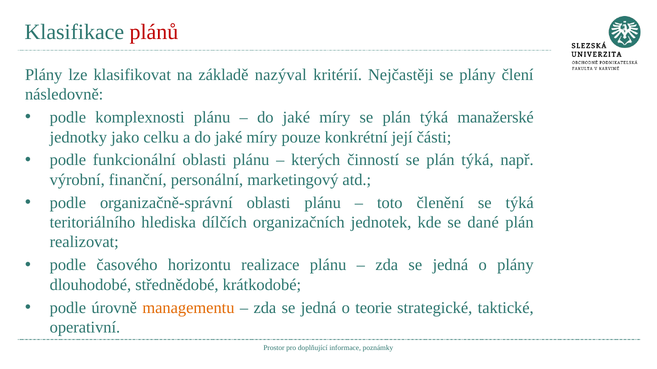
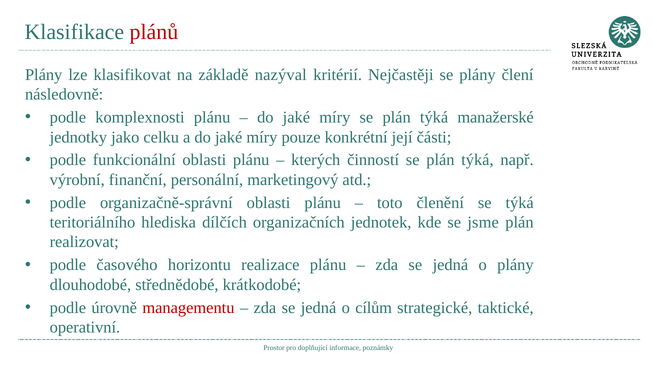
dané: dané -> jsme (483, 223)
managementu colour: orange -> red (188, 308)
teorie: teorie -> cílům (374, 308)
